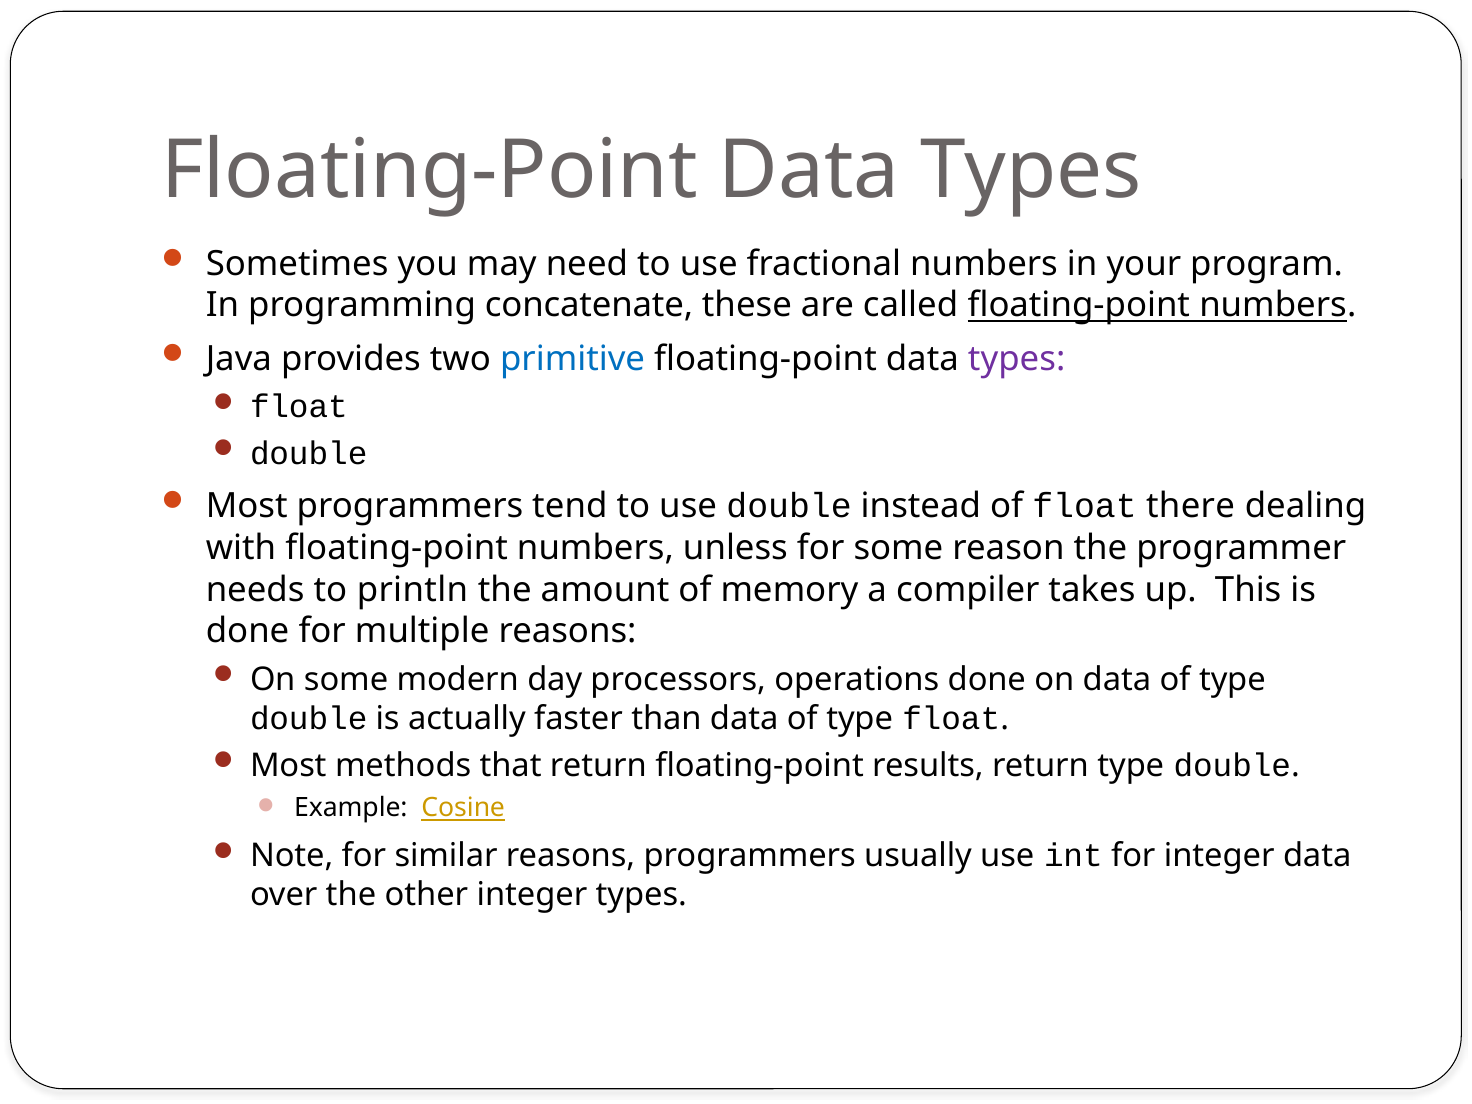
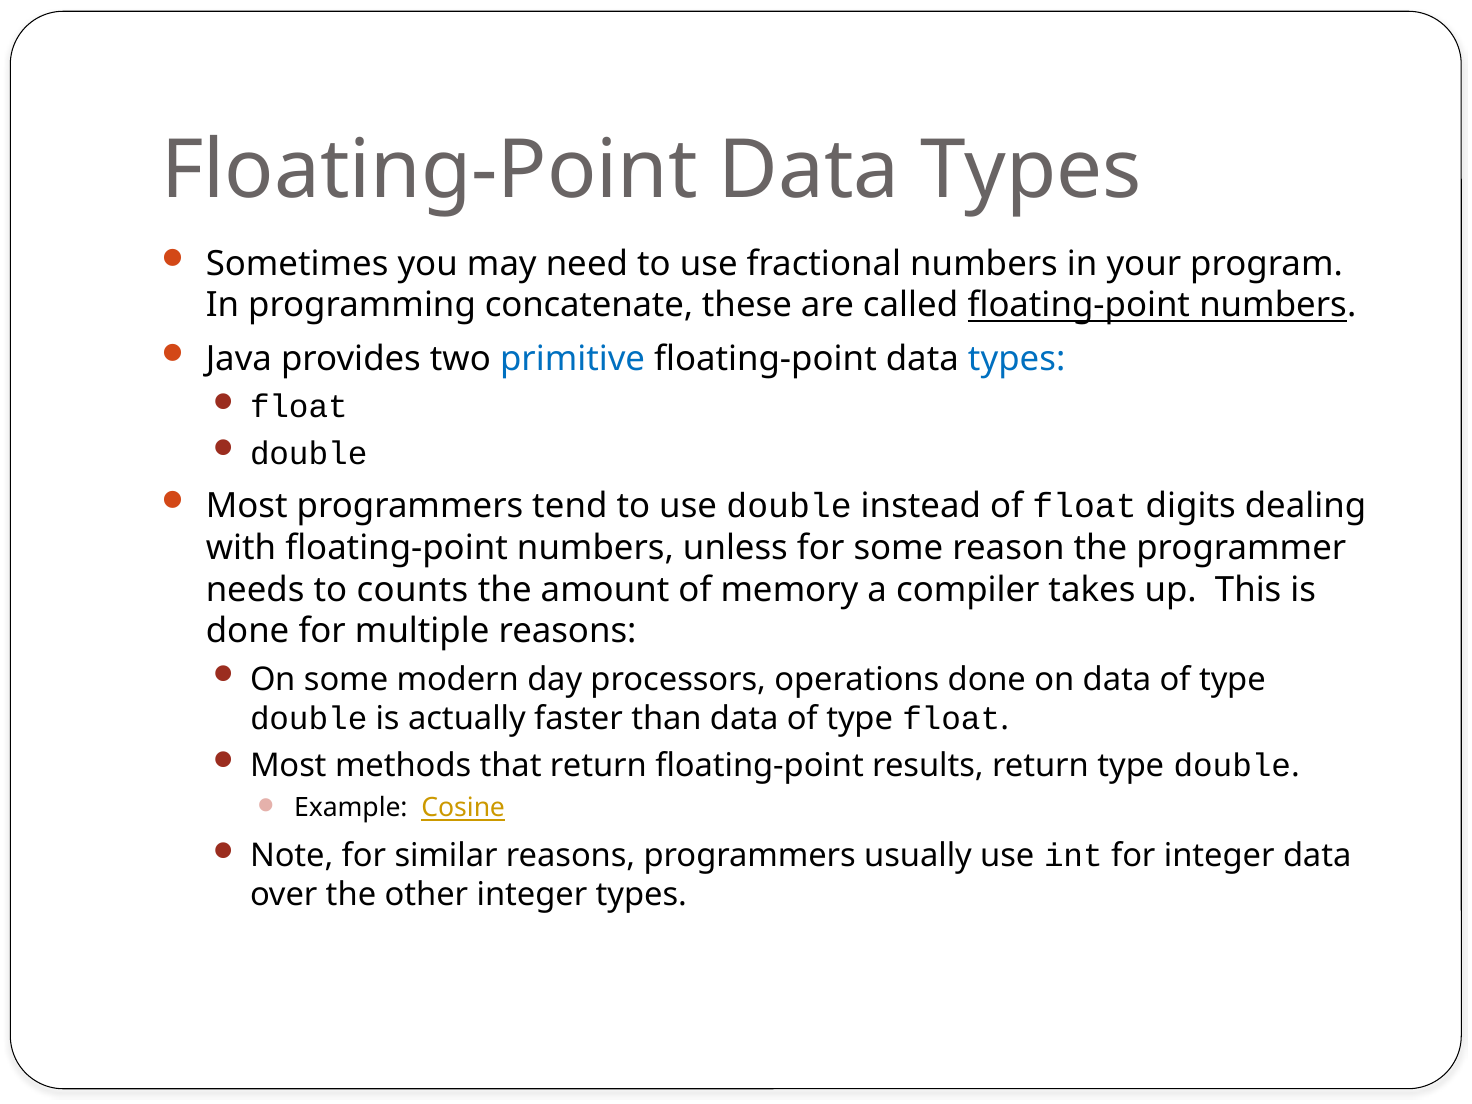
types colour: purple -> blue (1017, 359)
there: there -> digits (1191, 506)
println: println -> counts (412, 590)
